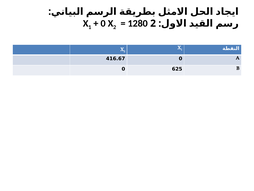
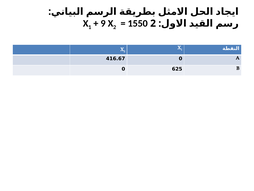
0: 0 -> 9 (103, 23)
1280: 1280 -> 1550 (138, 23)
